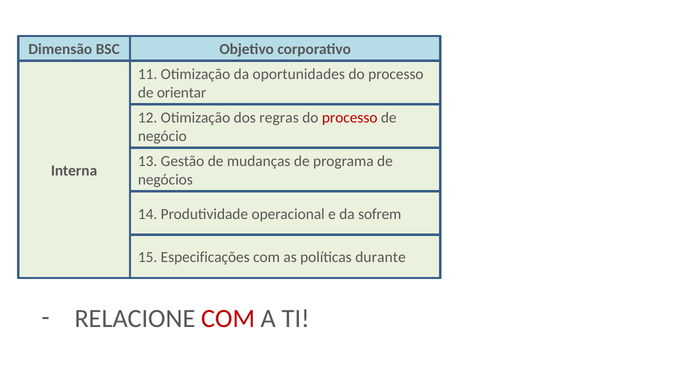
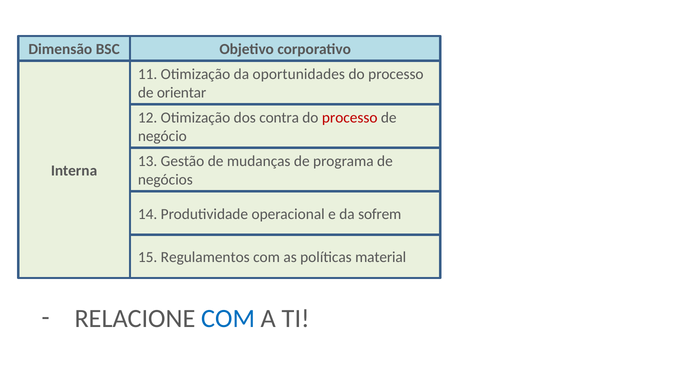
regras: regras -> contra (279, 118)
Especificações: Especificações -> Regulamentos (205, 257)
durante: durante -> material (381, 257)
COM colour: red -> blue (228, 318)
